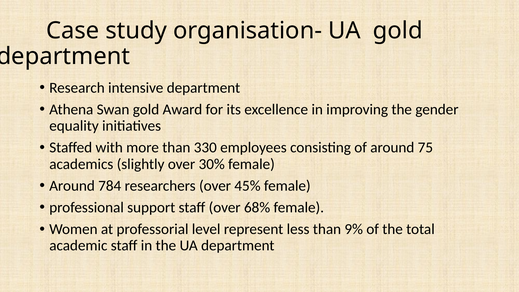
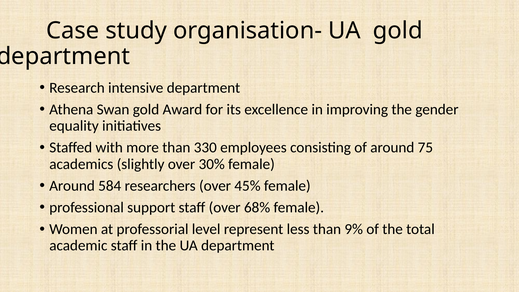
784: 784 -> 584 (110, 186)
